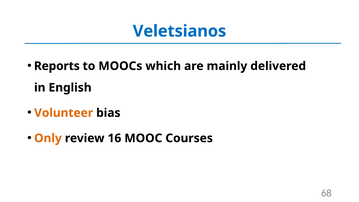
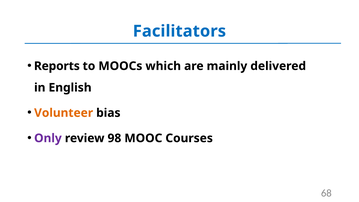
Veletsianos: Veletsianos -> Facilitators (179, 31)
Only colour: orange -> purple (48, 138)
16: 16 -> 98 (114, 138)
